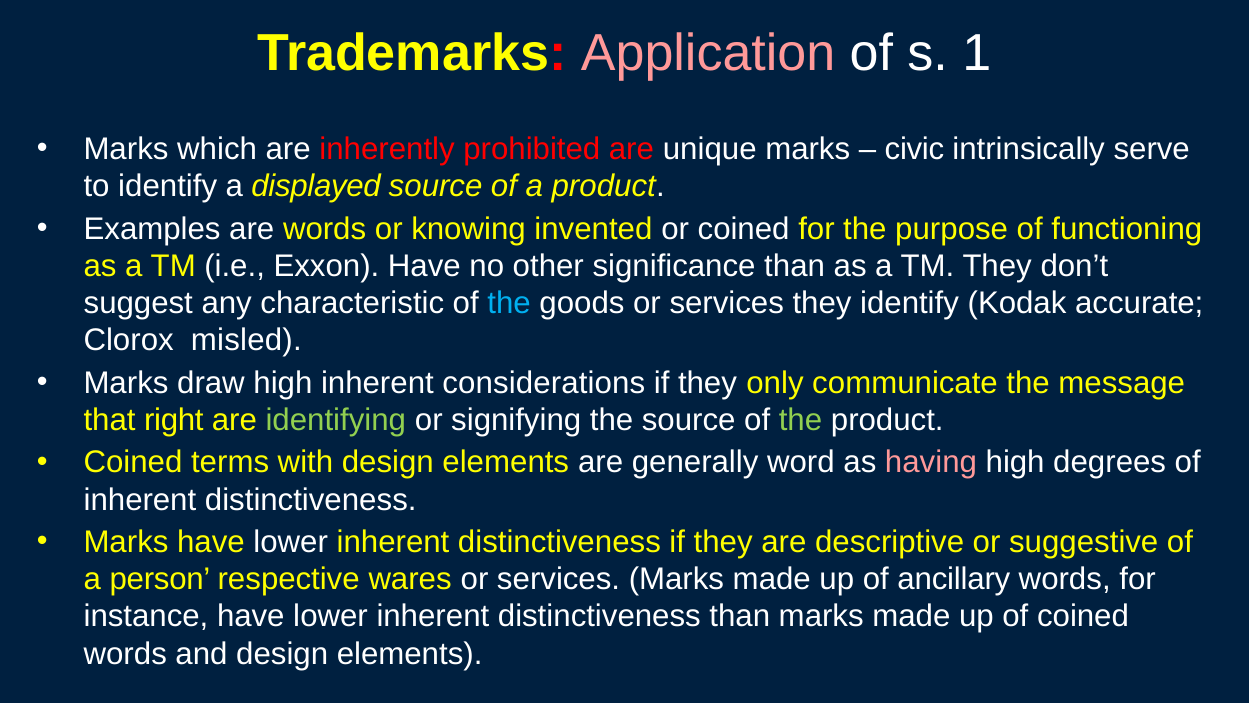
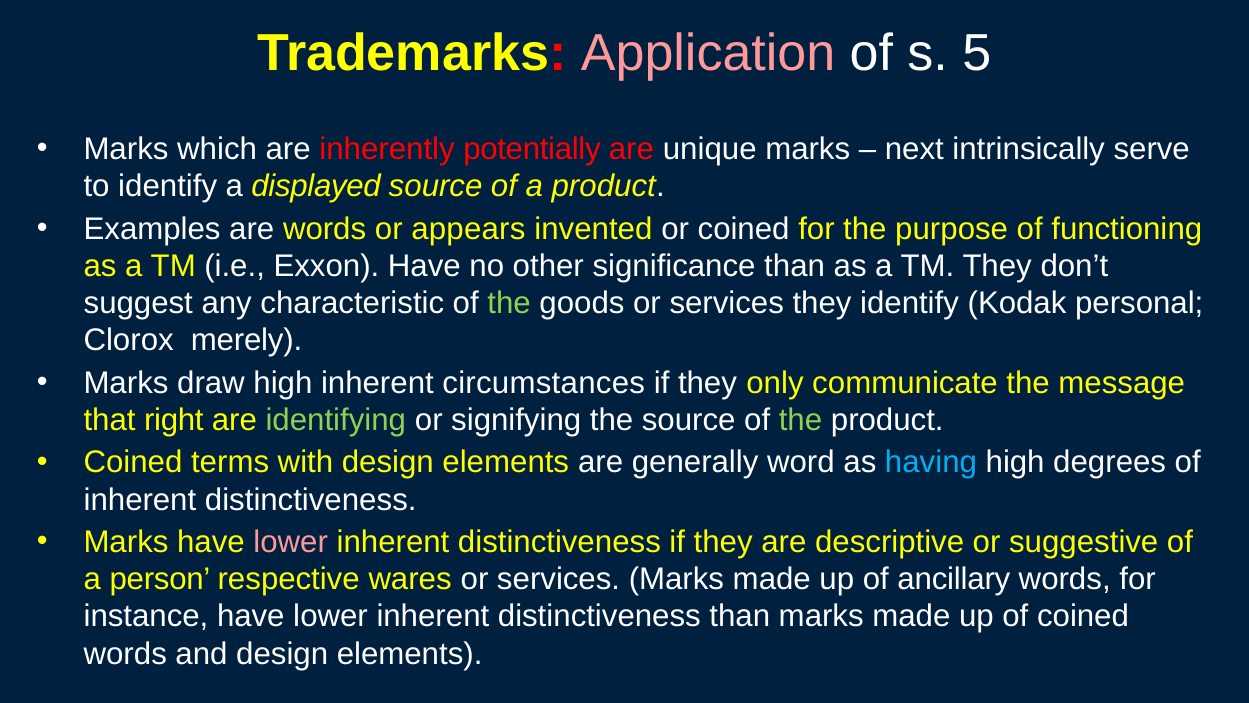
1: 1 -> 5 (977, 53)
prohibited: prohibited -> potentially (532, 149)
civic: civic -> next (914, 149)
knowing: knowing -> appears (468, 229)
the colour: light blue -> light green (509, 303)
accurate: accurate -> personal (1139, 303)
misled: misled -> merely (247, 340)
considerations: considerations -> circumstances (544, 383)
having colour: pink -> light blue (931, 462)
lower colour: white -> pink (291, 542)
